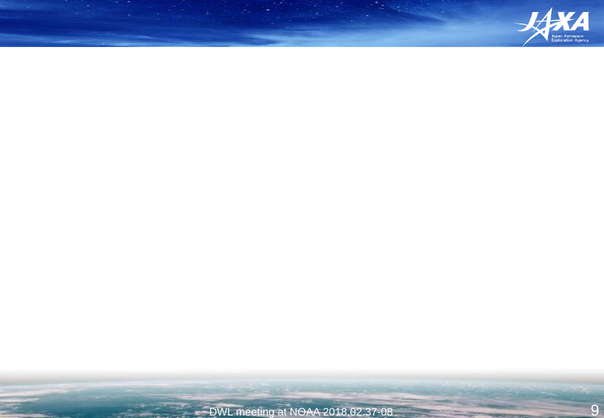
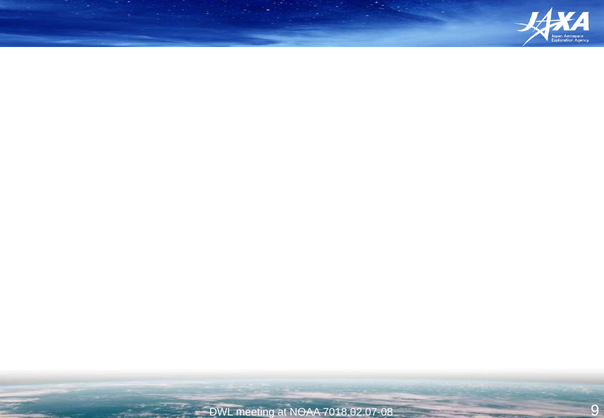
2018.02.37-08: 2018.02.37-08 -> 7018.02.07-08 (358, 412)
